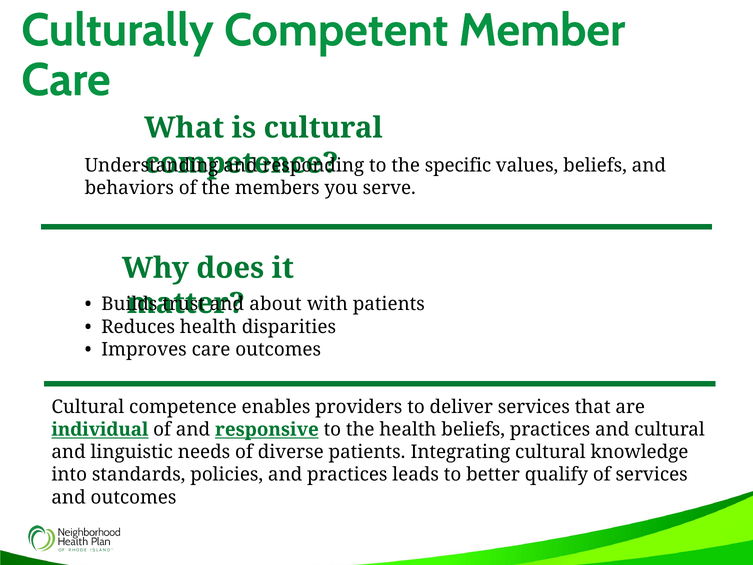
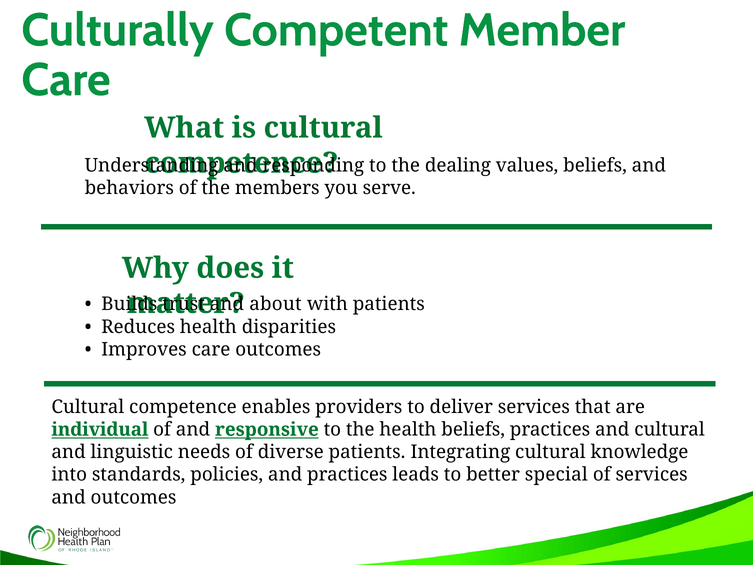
specific: specific -> dealing (458, 165)
qualify: qualify -> special (556, 475)
